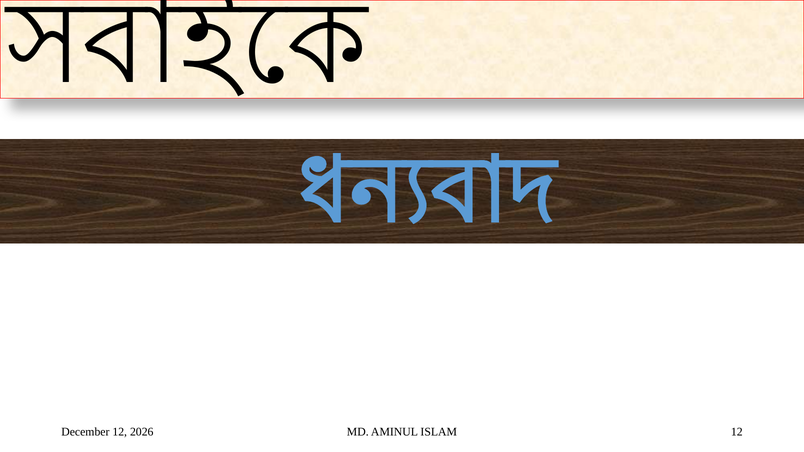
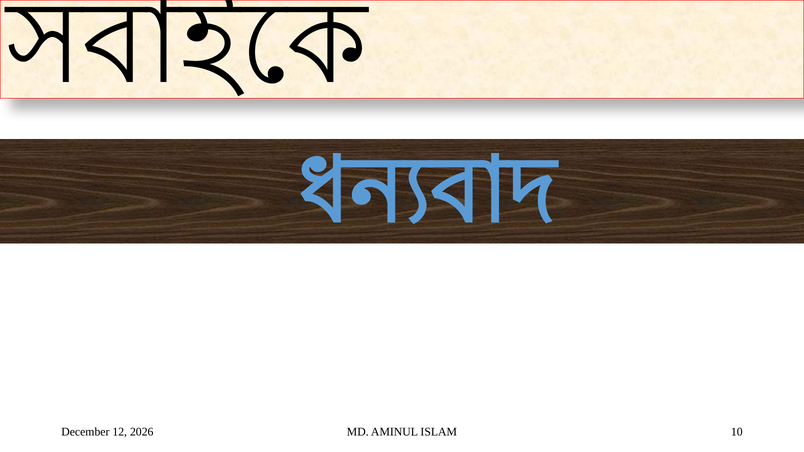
ISLAM 12: 12 -> 10 (737, 432)
